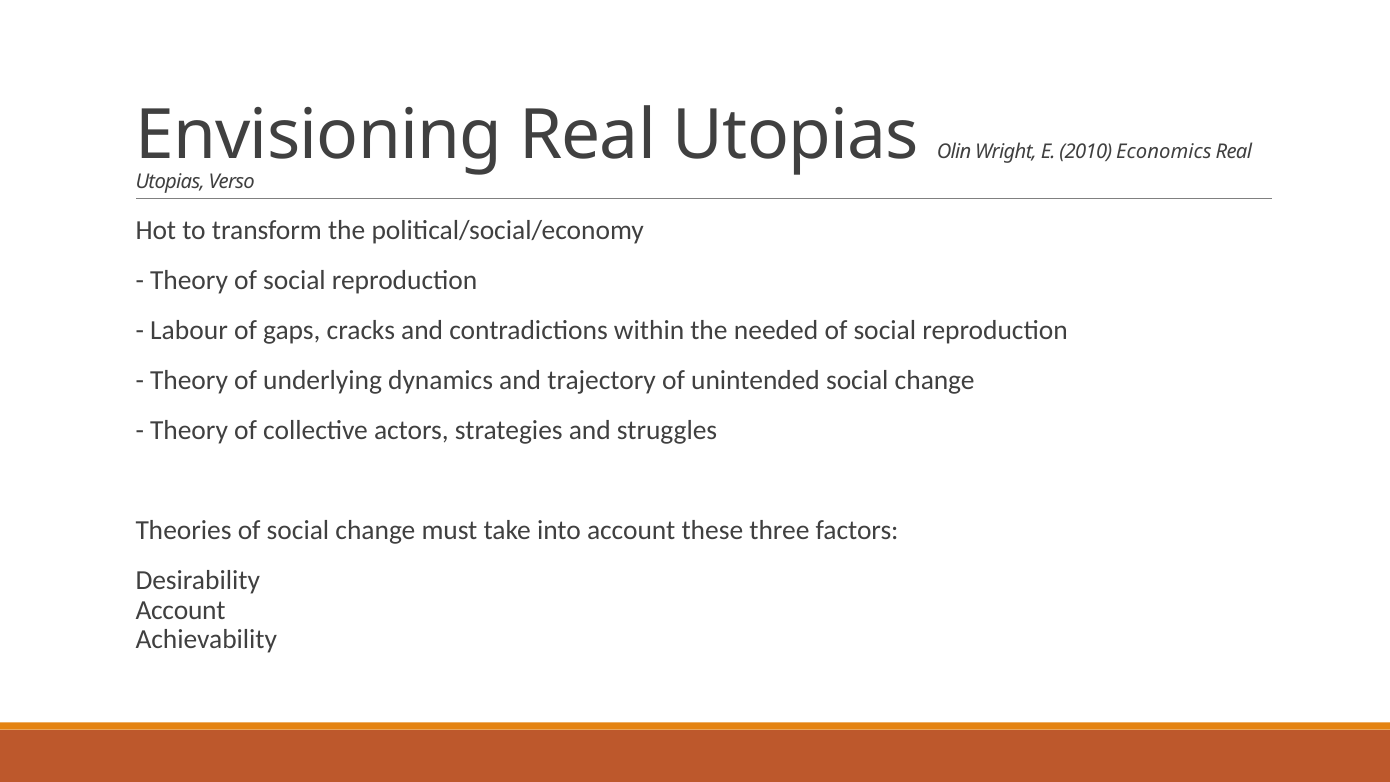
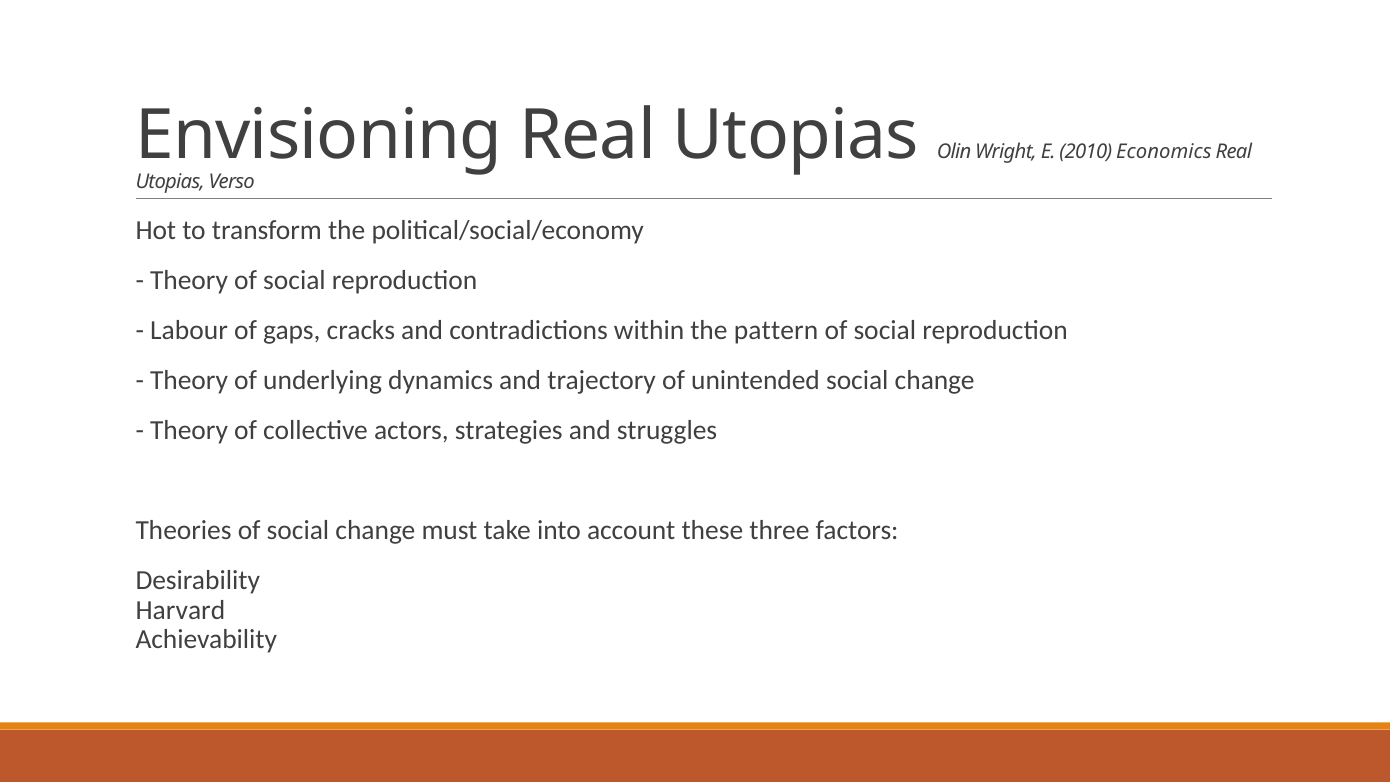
needed: needed -> pattern (776, 330)
Account: Account -> Harvard (180, 610)
